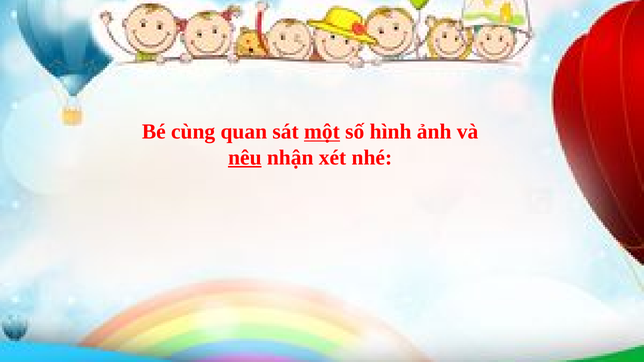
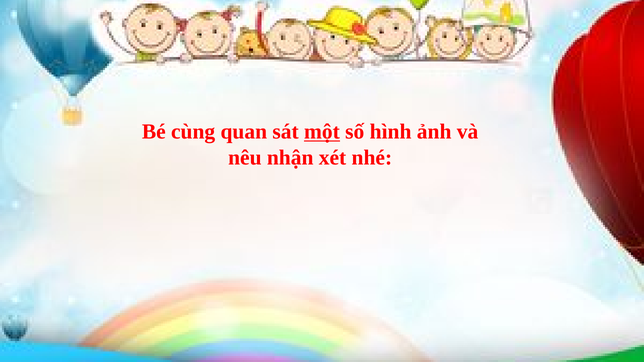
nêu underline: present -> none (245, 158)
